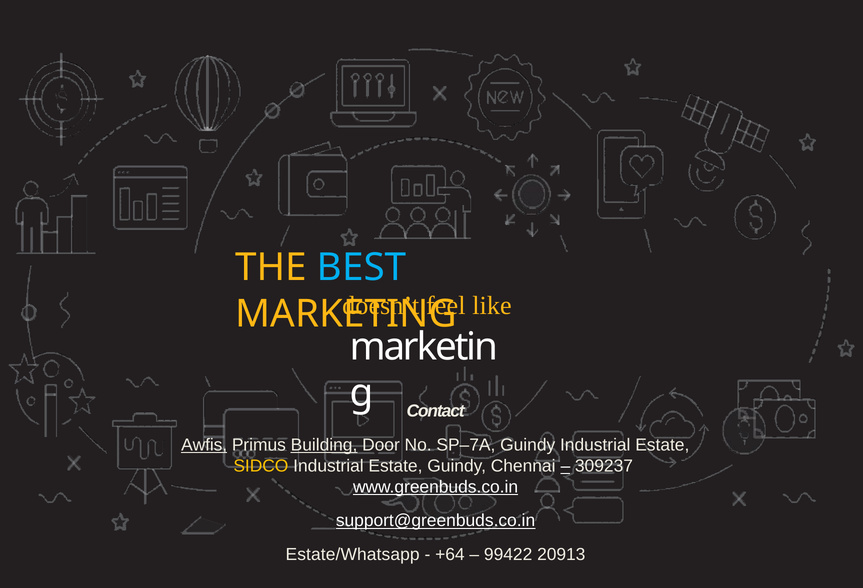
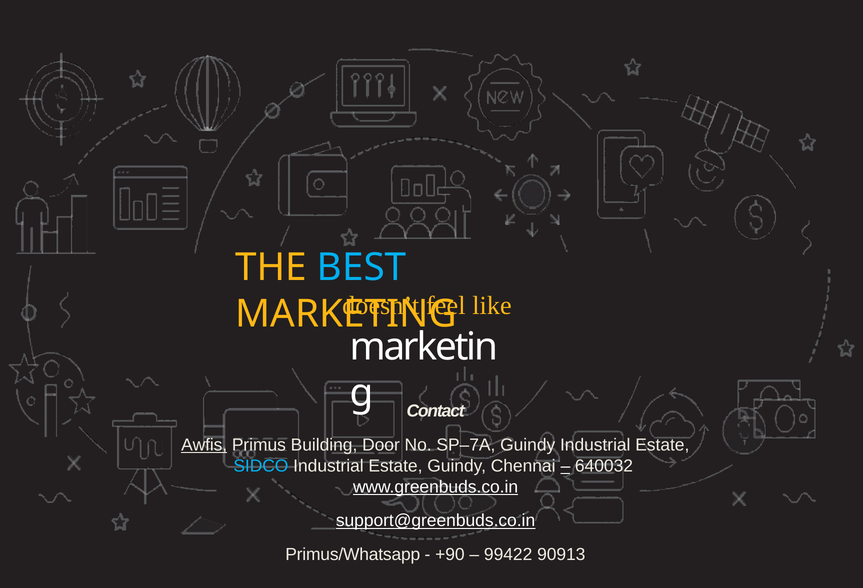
Building underline: present -> none (324, 445)
SIDCO colour: yellow -> light blue (261, 466)
309237: 309237 -> 640032 (604, 466)
Estate/Whatsapp: Estate/Whatsapp -> Primus/Whatsapp (353, 555)
+64: +64 -> +90 (450, 555)
20913: 20913 -> 90913 (561, 555)
